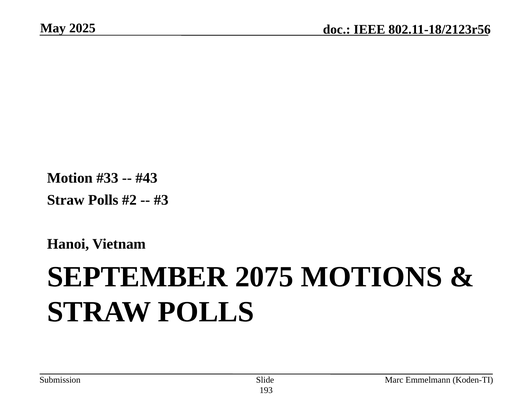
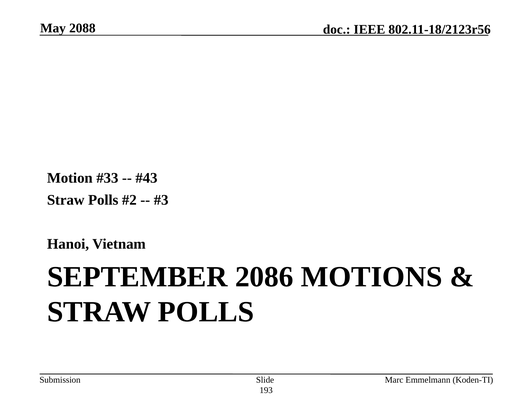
2025: 2025 -> 2088 (82, 28)
2075: 2075 -> 2086 (264, 277)
